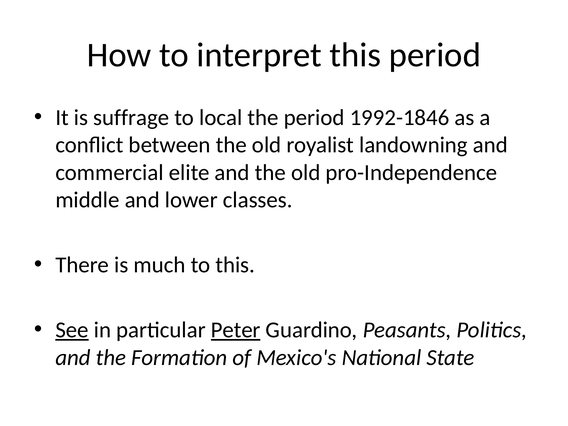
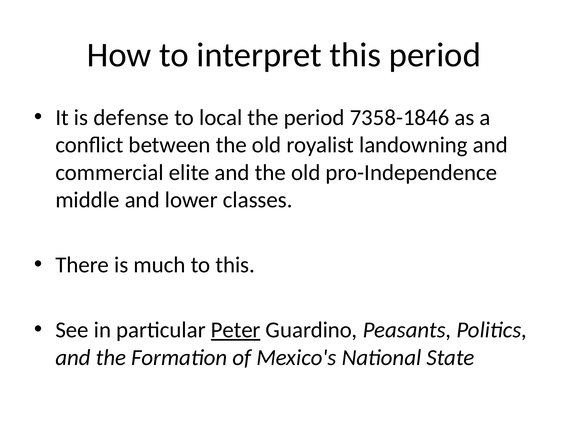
suffrage: suffrage -> defense (131, 118)
1992-1846: 1992-1846 -> 7358-1846 (400, 118)
See underline: present -> none (72, 330)
